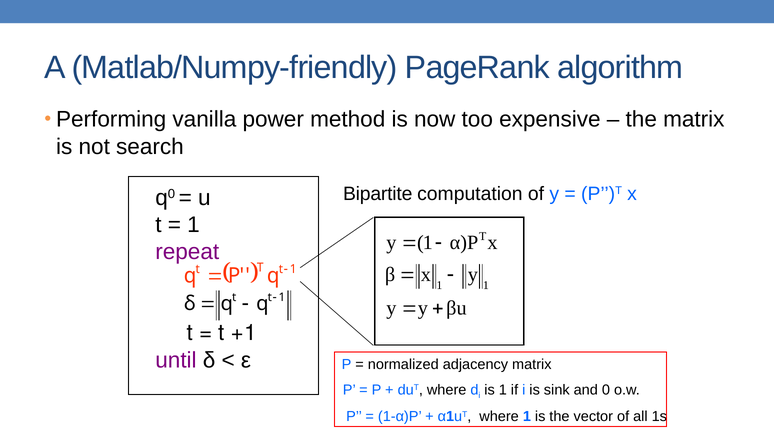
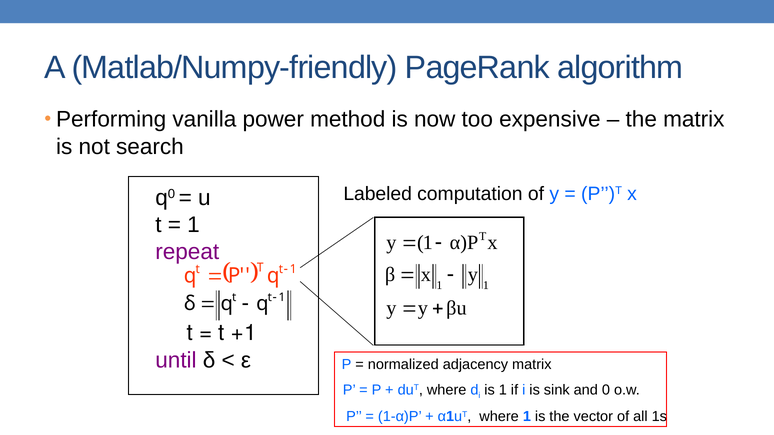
Bipartite: Bipartite -> Labeled (378, 194)
